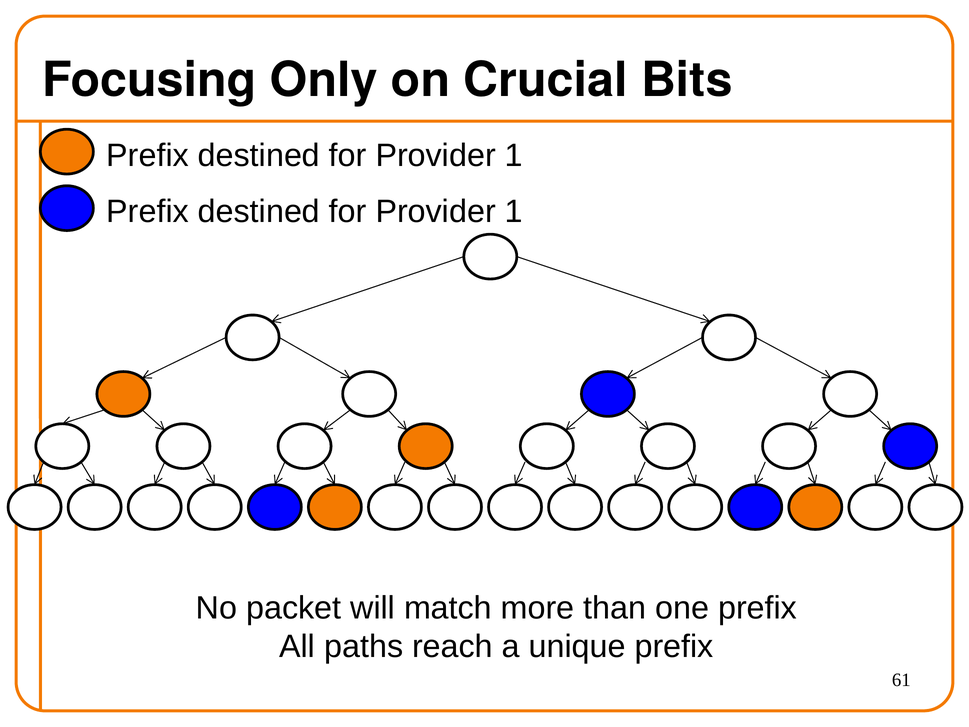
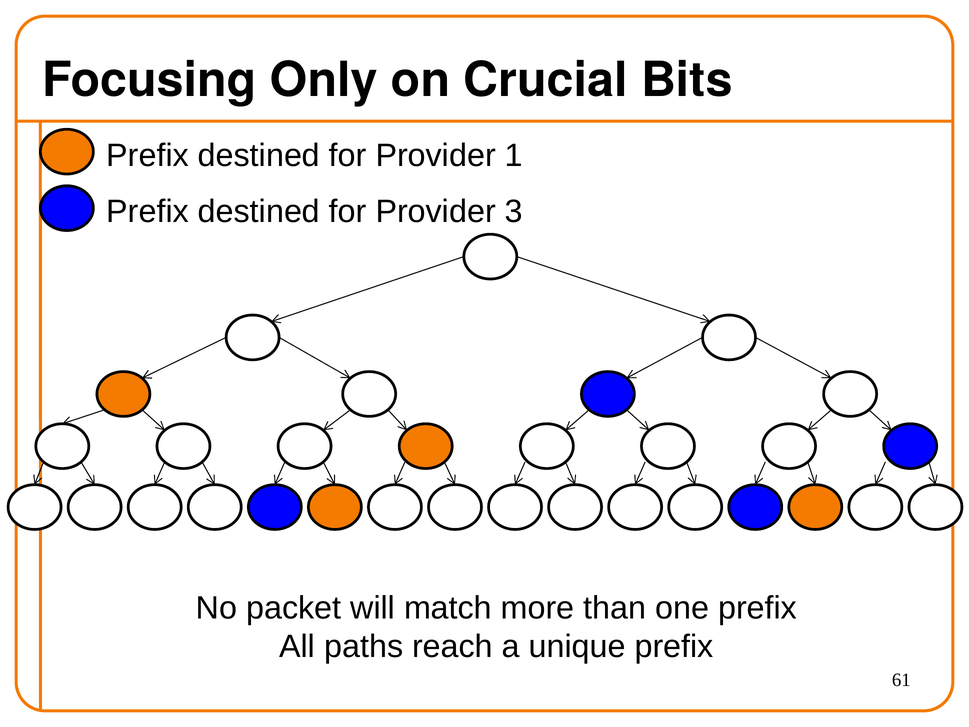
1: 1 -> 3 (514, 212)
